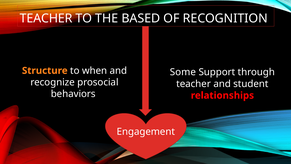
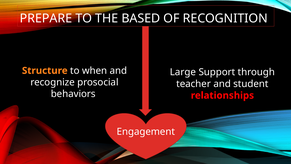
TEACHER: TEACHER -> PREPARE (46, 18)
Some: Some -> Large (183, 72)
